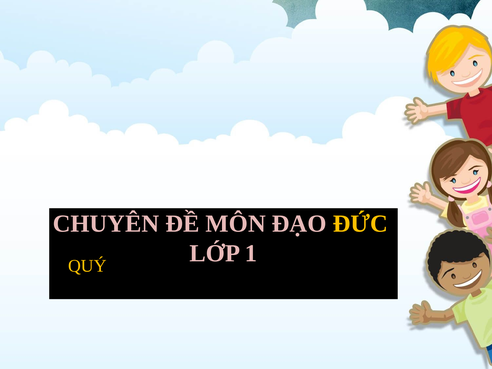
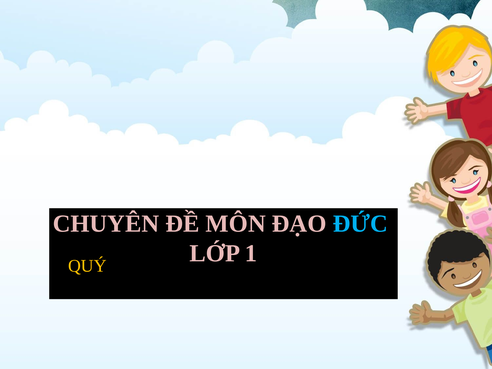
ĐỨC colour: yellow -> light blue (360, 224)
